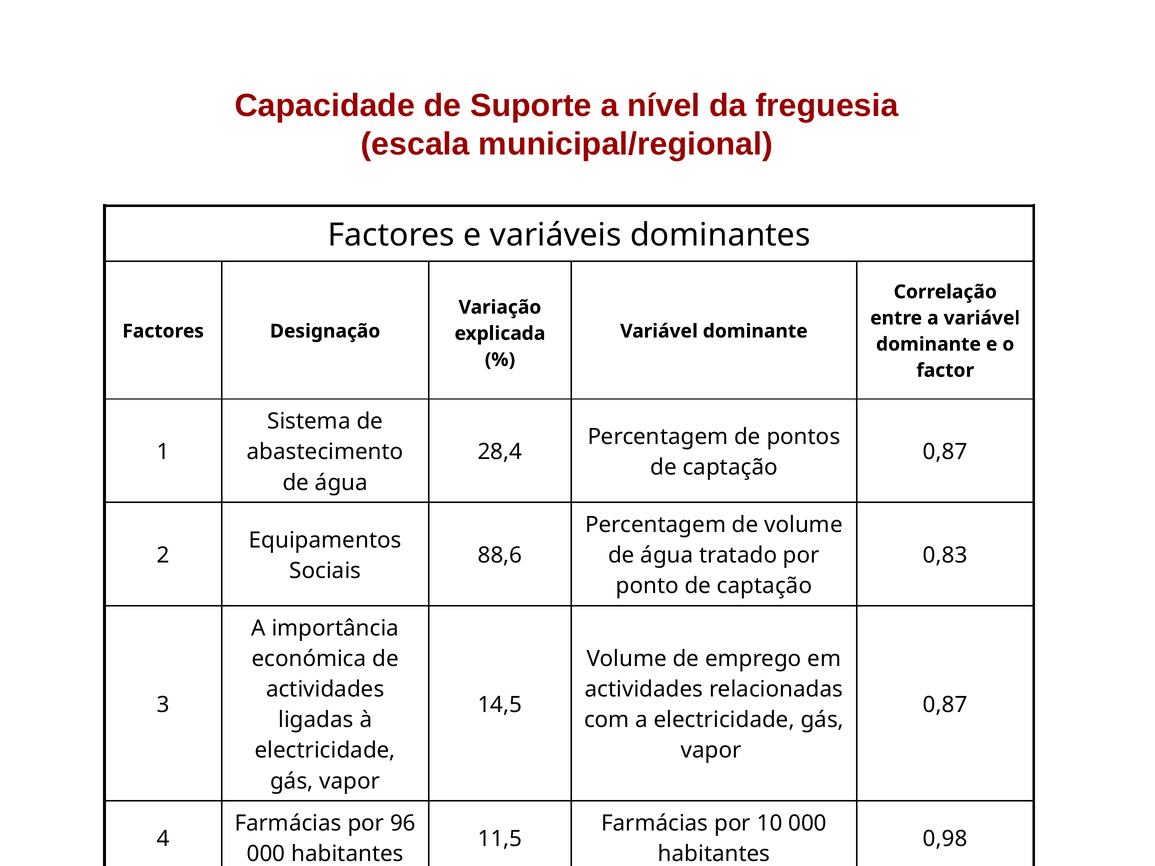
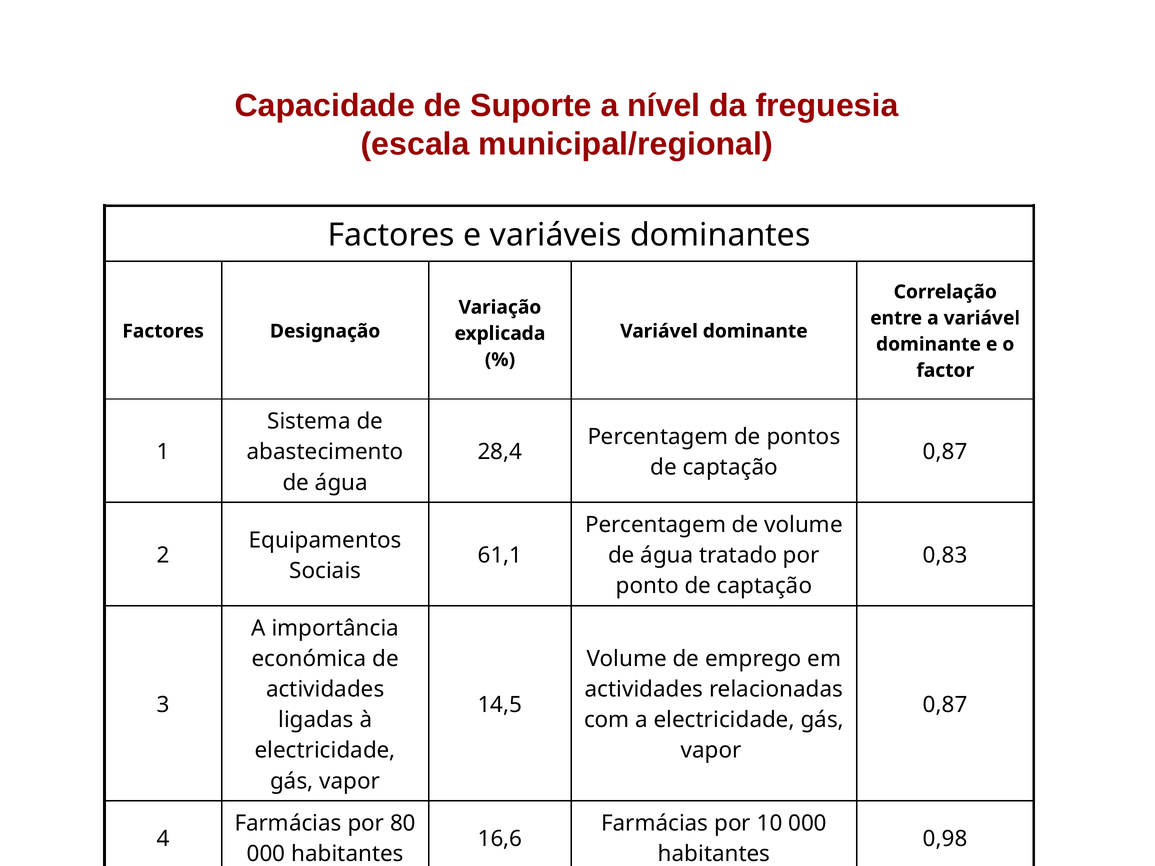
88,6: 88,6 -> 61,1 (500, 556)
96: 96 -> 80 (403, 824)
11,5: 11,5 -> 16,6 (500, 839)
